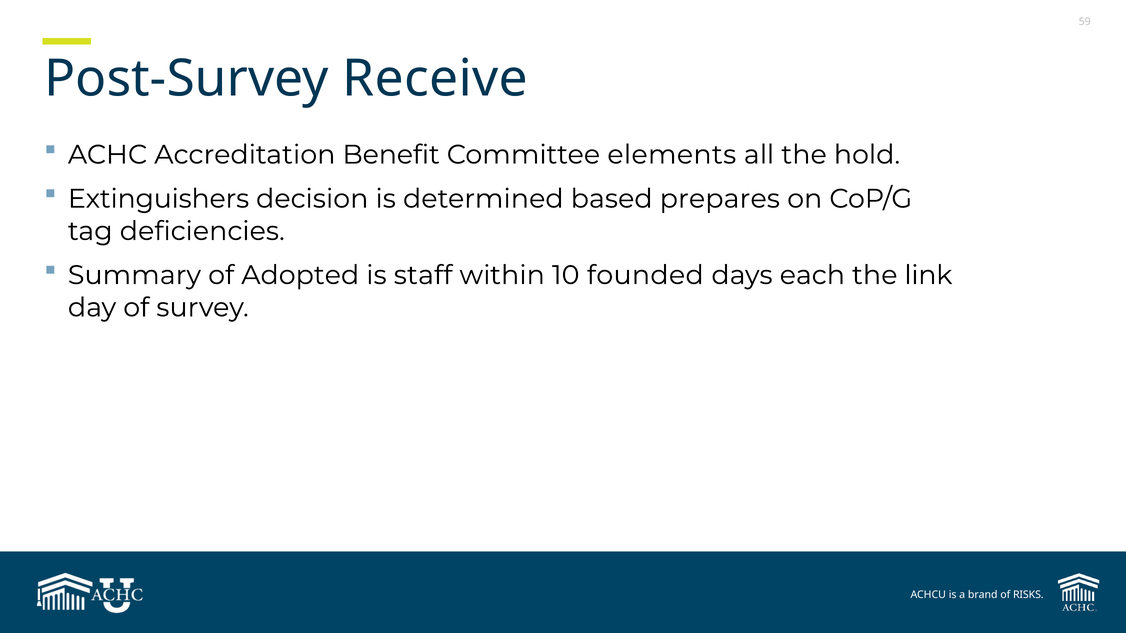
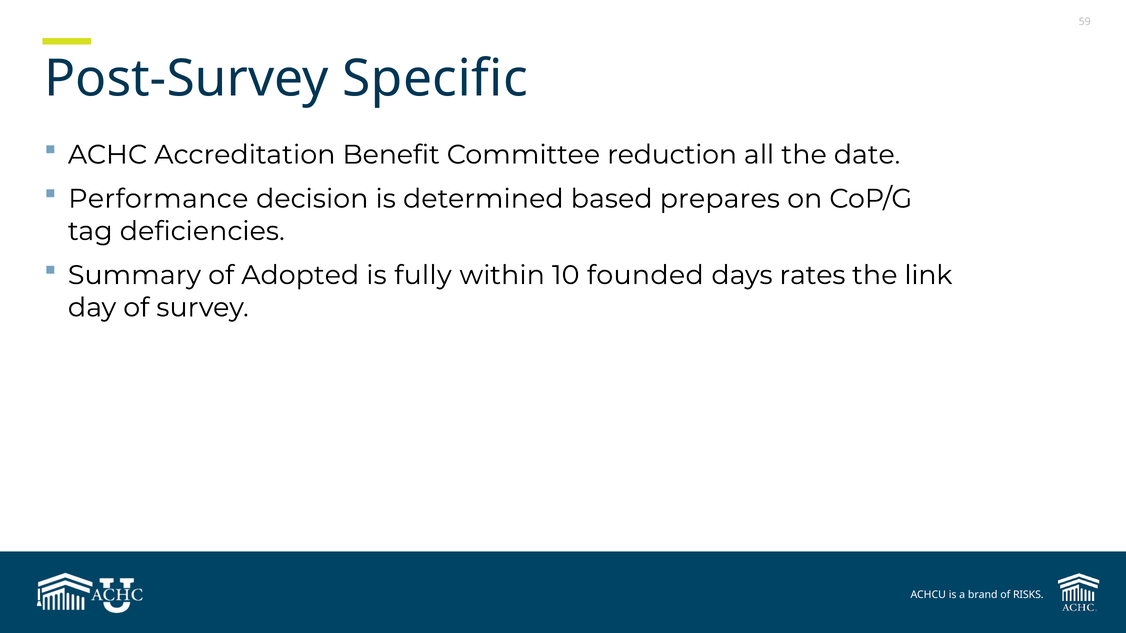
Receive: Receive -> Specific (435, 79)
elements: elements -> reduction (672, 155)
hold: hold -> date (867, 155)
Extinguishers: Extinguishers -> Performance (158, 199)
staff: staff -> fully (423, 275)
each: each -> rates (812, 275)
